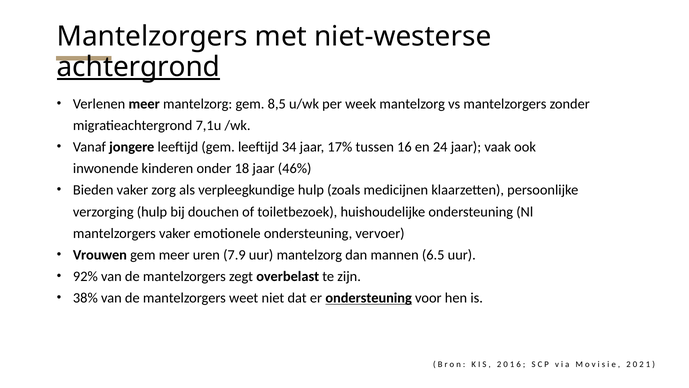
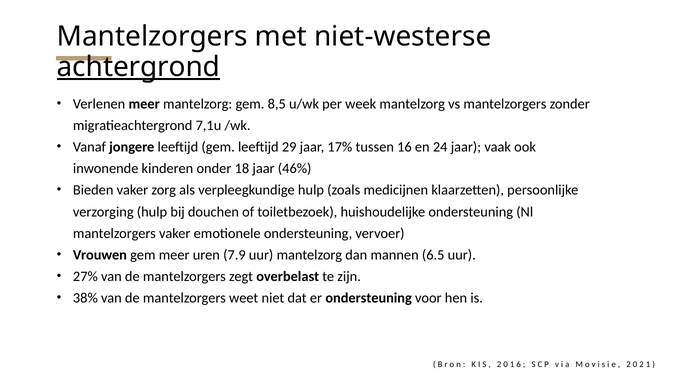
34: 34 -> 29 (289, 147)
92%: 92% -> 27% (85, 276)
ondersteuning underline: present -> none (369, 298)
